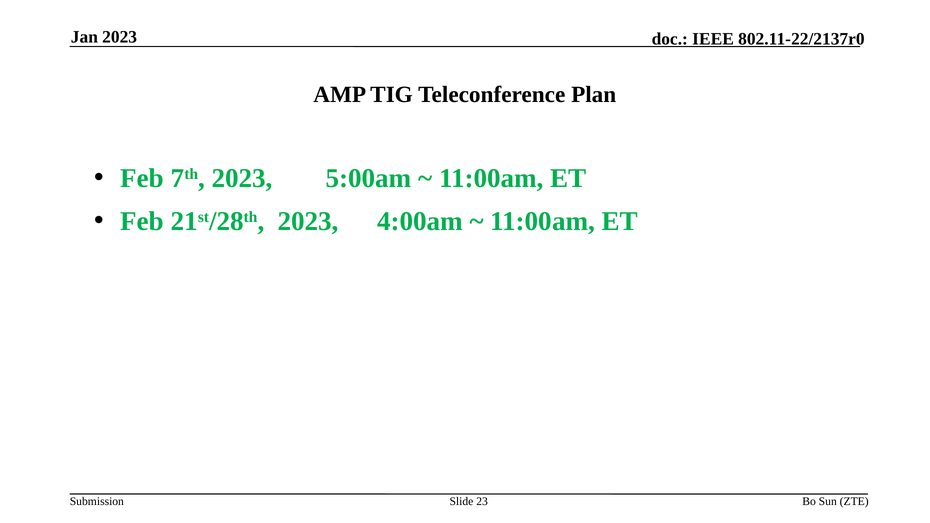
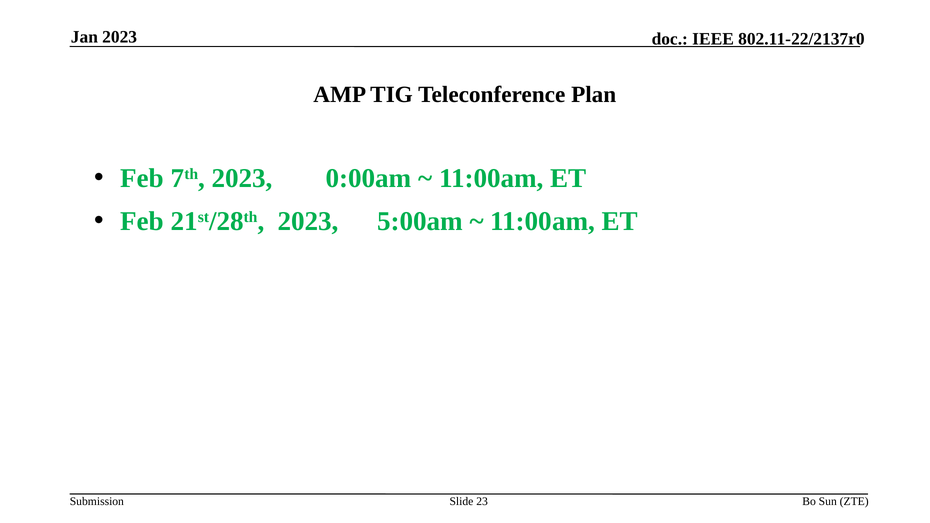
5:00am: 5:00am -> 0:00am (369, 179)
4:00am: 4:00am -> 5:00am (420, 221)
